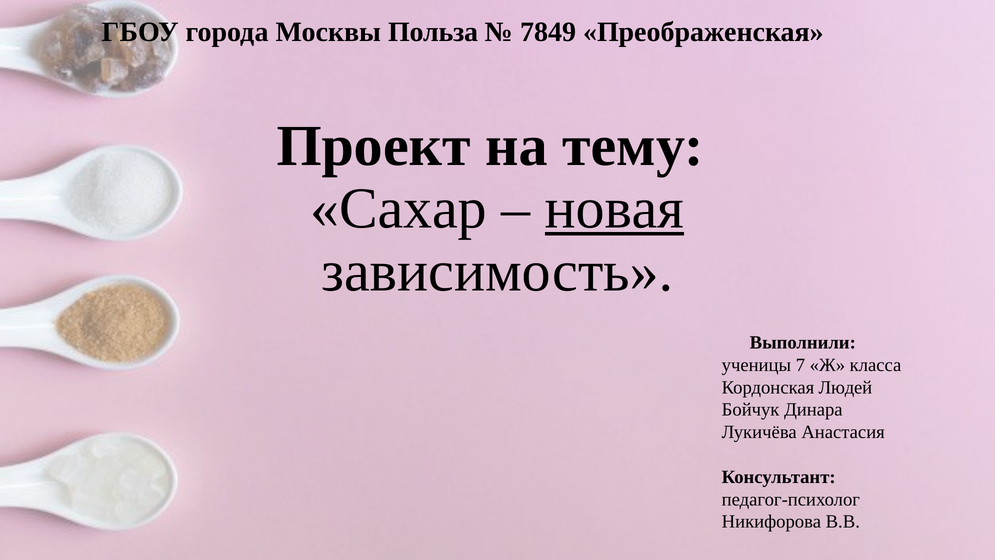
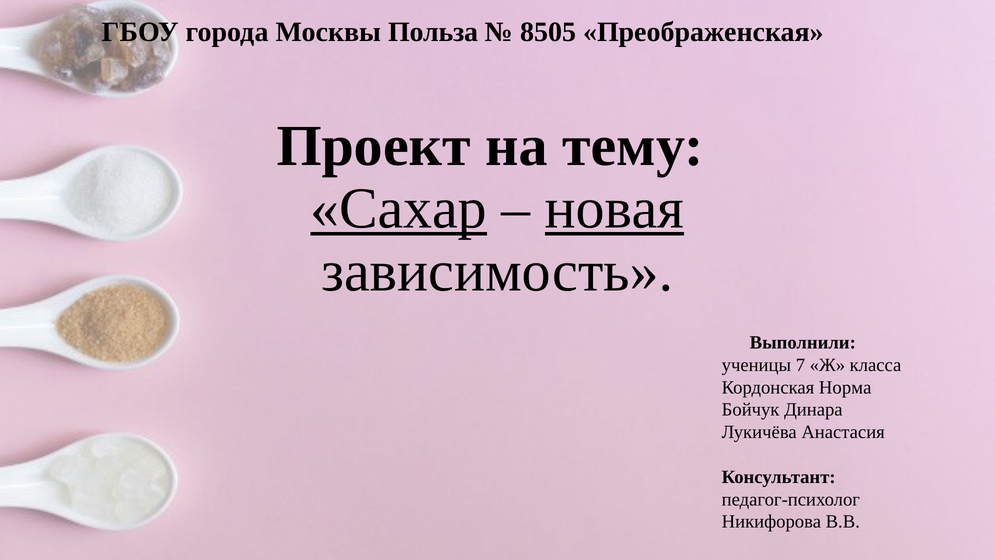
7849: 7849 -> 8505 (548, 32)
Сахар underline: none -> present (399, 209)
Людей: Людей -> Норма (845, 387)
